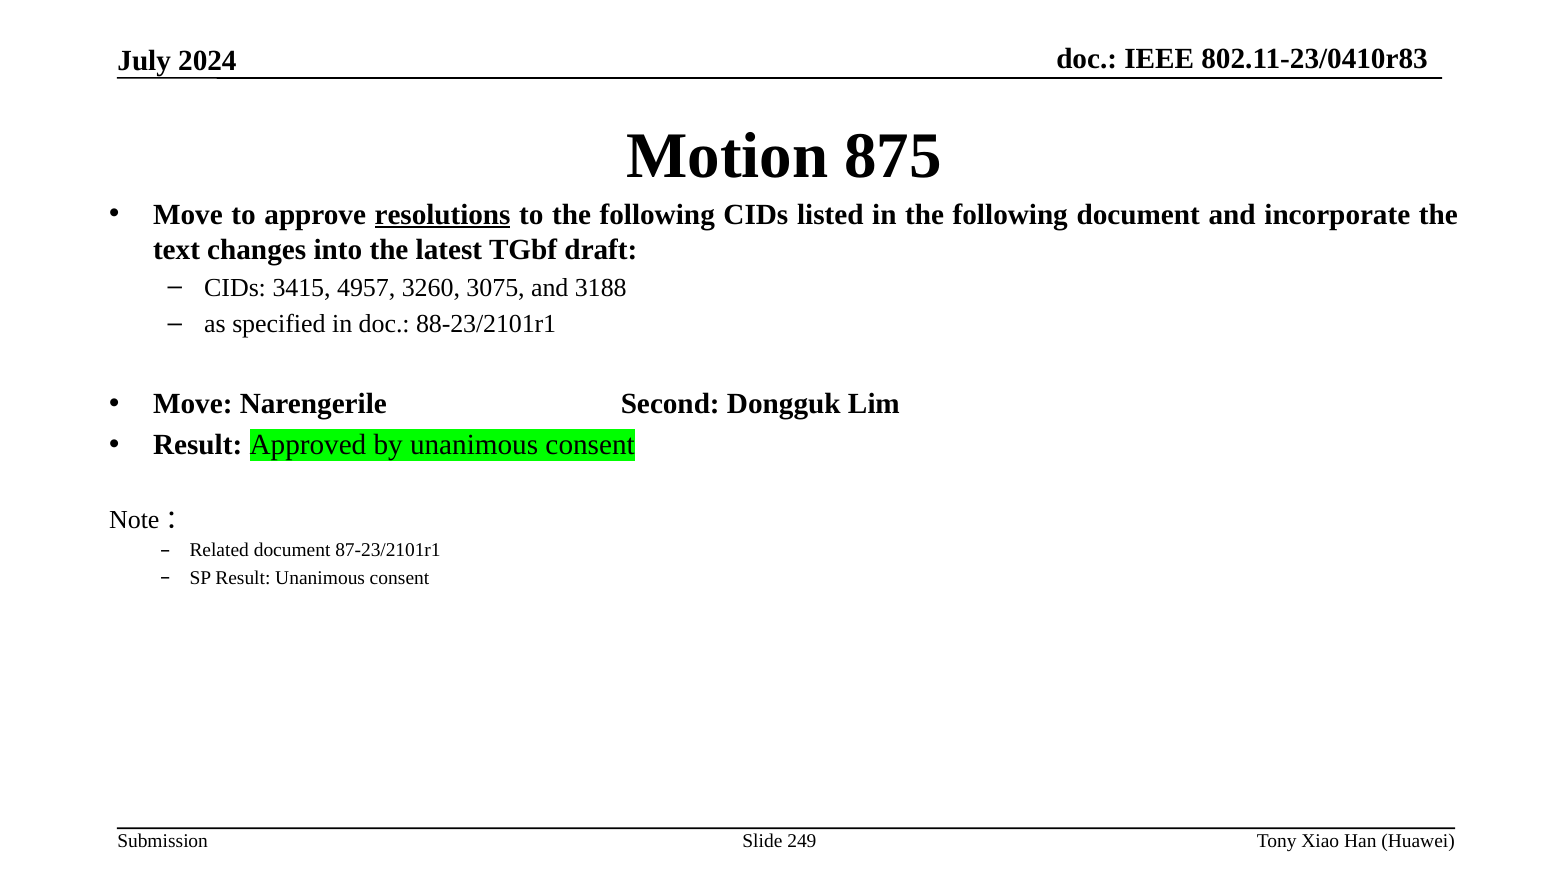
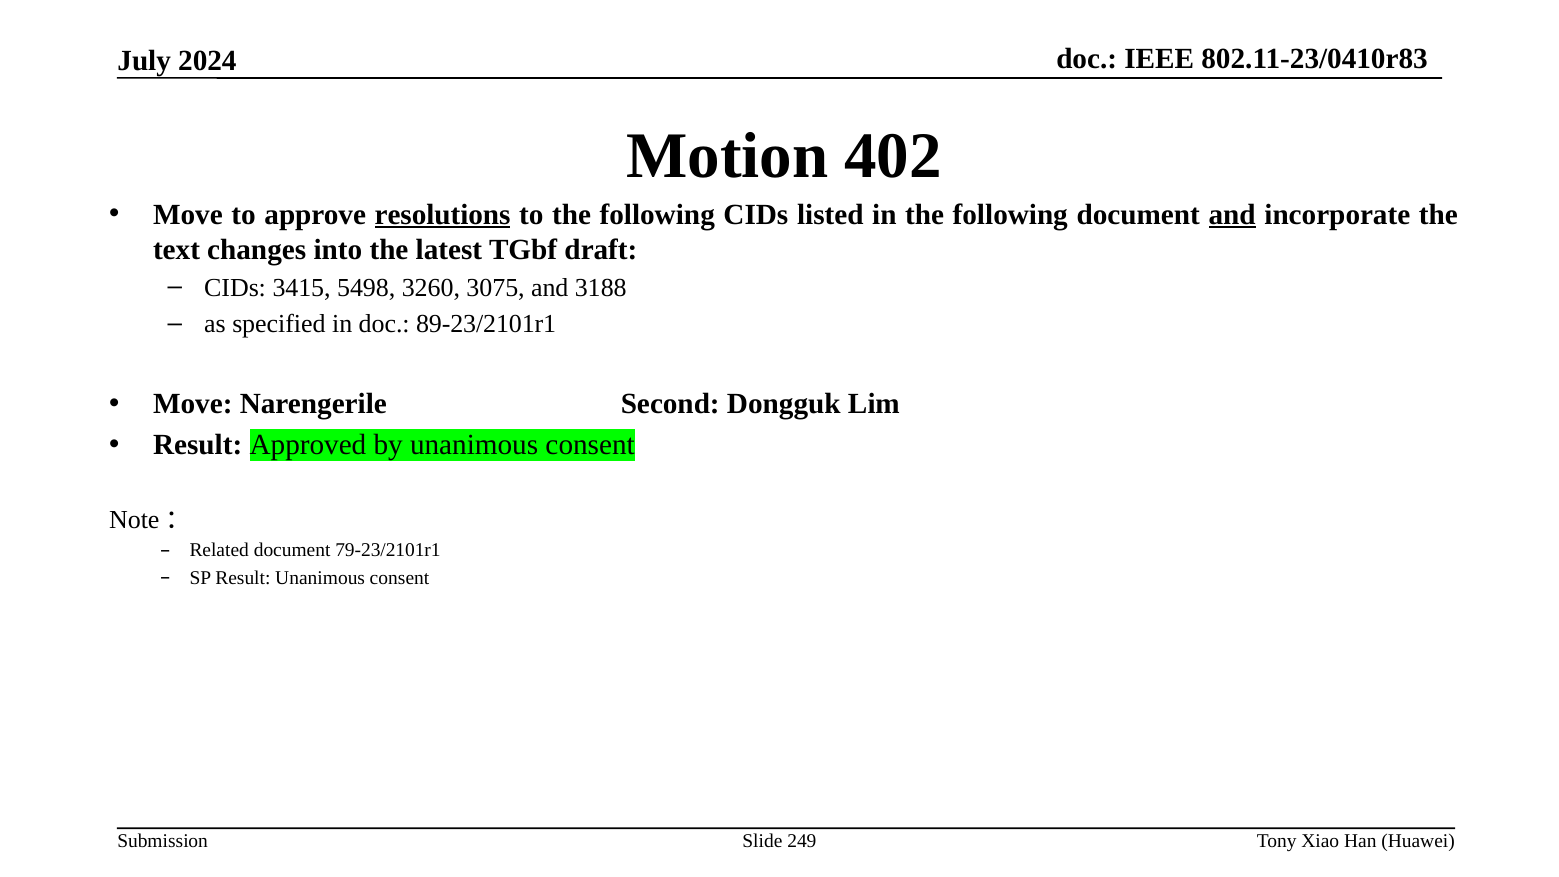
875: 875 -> 402 (893, 157)
and underline: none -> present (1232, 215)
4957: 4957 -> 5498 (366, 288)
88-23/2101r1: 88-23/2101r1 -> 89-23/2101r1 (486, 324)
87-23/2101r1: 87-23/2101r1 -> 79-23/2101r1 (388, 550)
